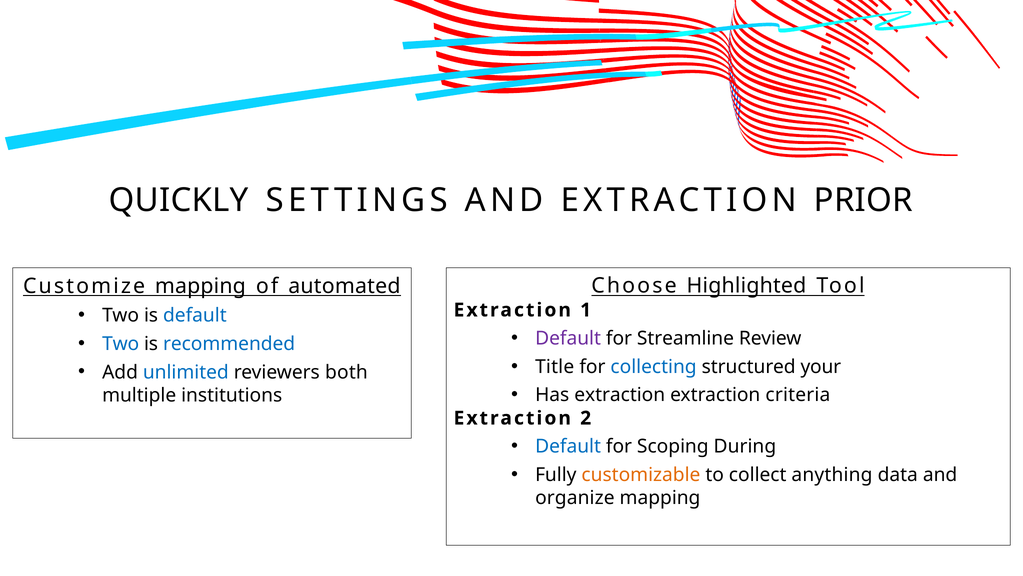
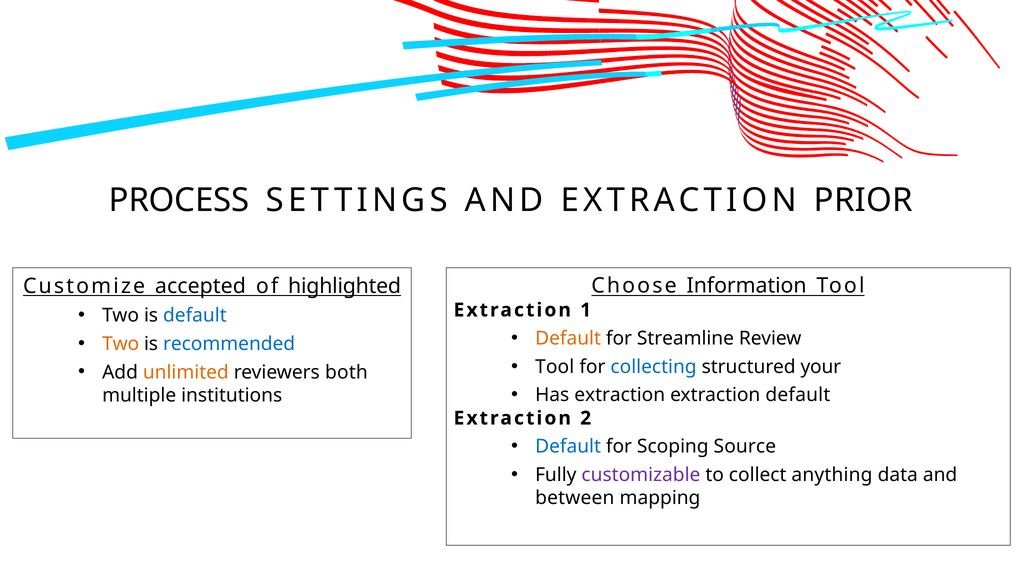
QUICKLY: QUICKLY -> PROCESS (179, 200)
Highlighted: Highlighted -> Information (747, 286)
Customize mapping: mapping -> accepted (200, 286)
automated: automated -> highlighted (345, 286)
Default colour: purple -> orange (568, 338)
Two colour: blue -> orange (121, 343)
Title: Title -> Tool (555, 366)
unlimited colour: blue -> orange (186, 372)
extraction criteria: criteria -> default (798, 395)
During: During -> Source (745, 446)
customizable colour: orange -> purple (641, 474)
organize: organize -> between (575, 497)
